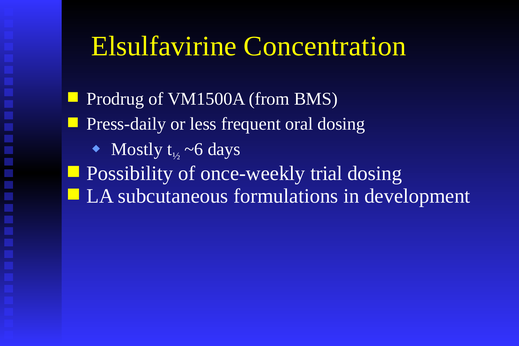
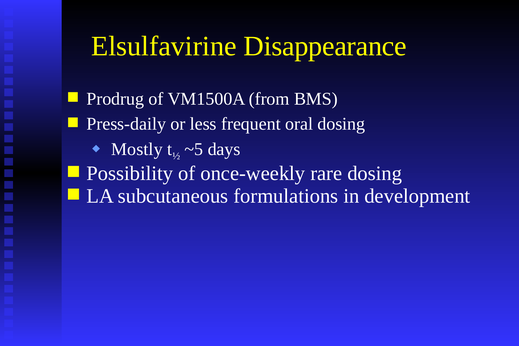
Concentration: Concentration -> Disappearance (325, 46)
~6: ~6 -> ~5 (194, 149)
trial: trial -> rare (326, 173)
